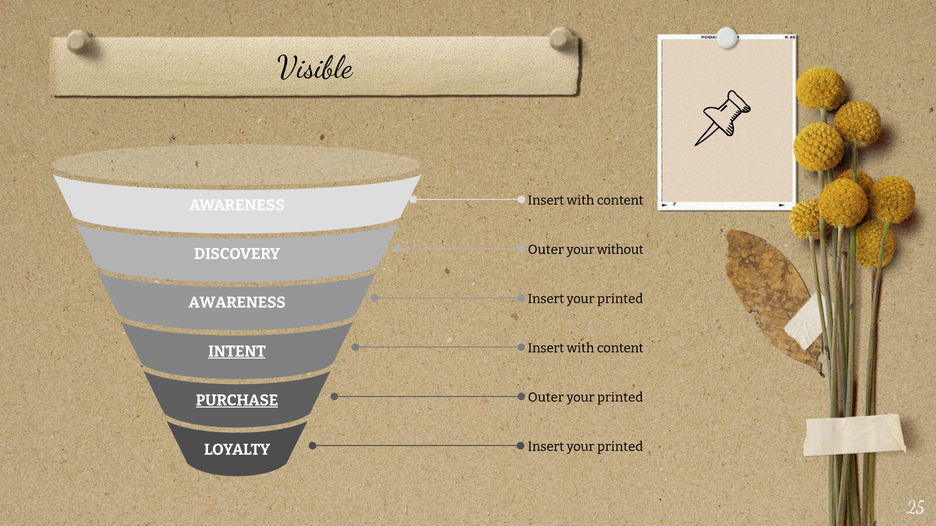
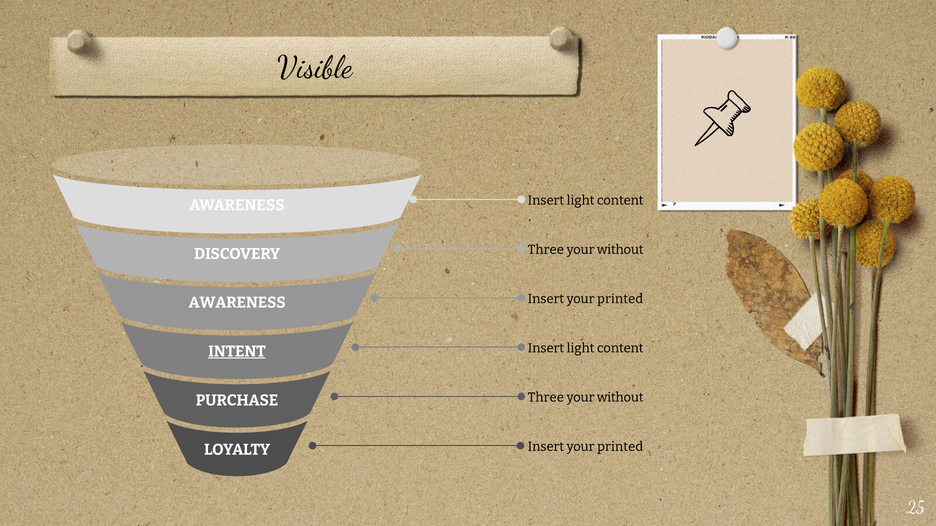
with: with -> light (581, 200)
Outer: Outer -> Three (546, 250)
with: with -> light (581, 348)
Outer: Outer -> Three (546, 398)
printed: printed -> without (620, 398)
PURCHASE underline: present -> none (237, 401)
